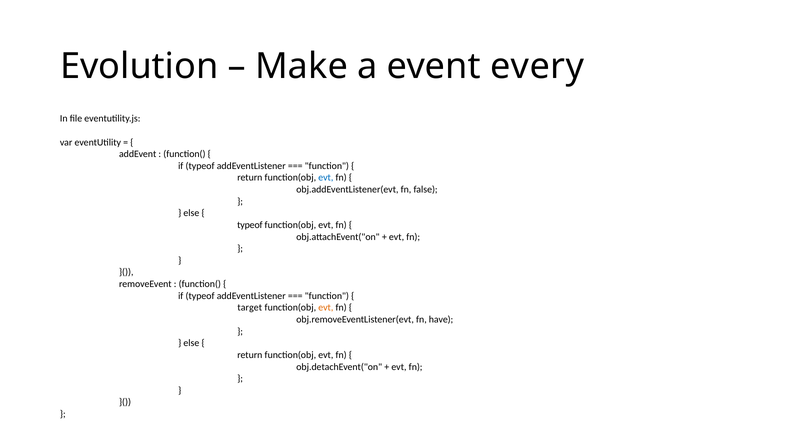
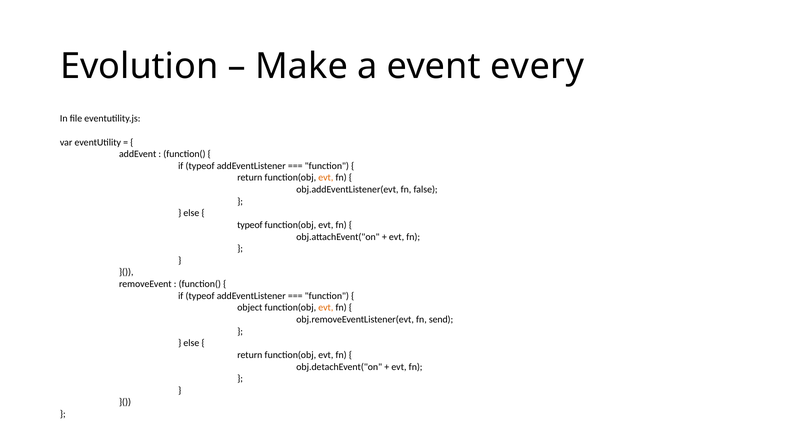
evt colour: blue -> orange (326, 178)
target: target -> object (250, 308)
have: have -> send (441, 320)
